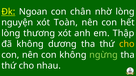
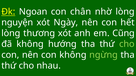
Toàn: Toàn -> Ngày (66, 23)
Thập: Thập -> Cũng (124, 33)
dương: dương -> hướng (62, 44)
cho colour: yellow -> light green (127, 44)
